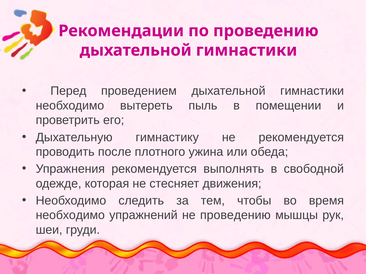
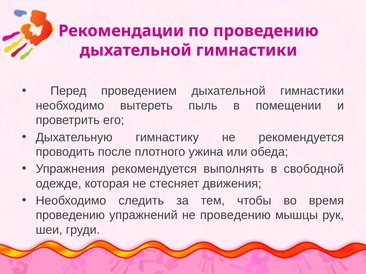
необходимо: необходимо -> проведению (70, 216)
